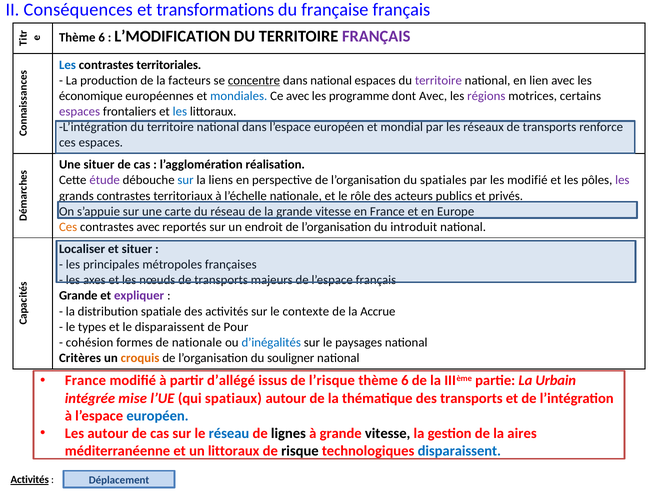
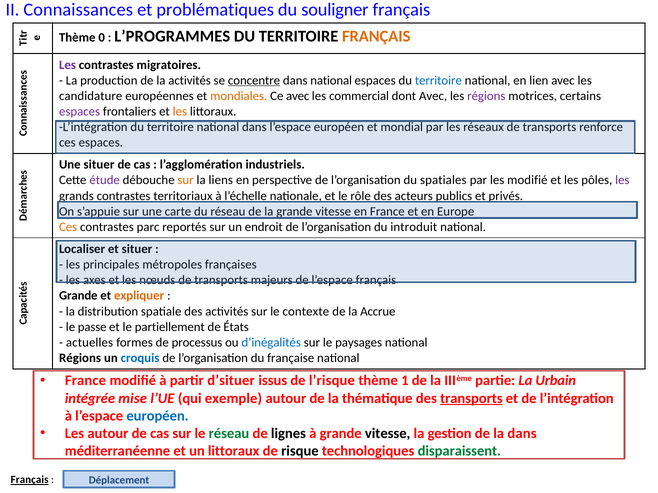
Conséquences: Conséquences -> Connaissances (78, 10)
transformations: transformations -> problématiques (215, 10)
française: française -> souligner (335, 10)
6: 6 -> 0 (102, 38)
L’MODIFICATION: L’MODIFICATION -> L’PROGRAMMES (172, 36)
FRANÇAIS colour: purple -> orange (376, 36)
Les colour: blue -> purple (67, 65)
territoriales: territoriales -> migratoires (169, 65)
la facteurs: facteurs -> activités (190, 80)
territoire colour: purple -> blue (438, 80)
économique: économique -> candidature (91, 96)
mondiales colour: blue -> orange (239, 96)
programme: programme -> commercial (359, 96)
les colour: blue -> orange (180, 112)
réalisation: réalisation -> industriels (275, 165)
sur colour: blue -> orange (186, 180)
contrastes avec: avec -> parc (148, 227)
expliquer colour: purple -> orange (139, 296)
types: types -> passe (92, 327)
le disparaissent: disparaissent -> partiellement (170, 327)
Pour: Pour -> États (236, 327)
cohésion: cohésion -> actuelles (90, 343)
de nationale: nationale -> processus (197, 343)
Critères: Critères -> Régions (80, 358)
croquis colour: orange -> blue (140, 358)
souligner: souligner -> française (291, 358)
d’allégé: d’allégé -> d’situer (231, 381)
6: 6 -> 1 (405, 381)
spatiaux: spatiaux -> exemple (233, 399)
transports underline: none -> present (471, 399)
réseau colour: blue -> green (229, 434)
la aires: aires -> dans (522, 434)
disparaissent colour: blue -> green (459, 451)
Activités: Activités -> Français (30, 480)
